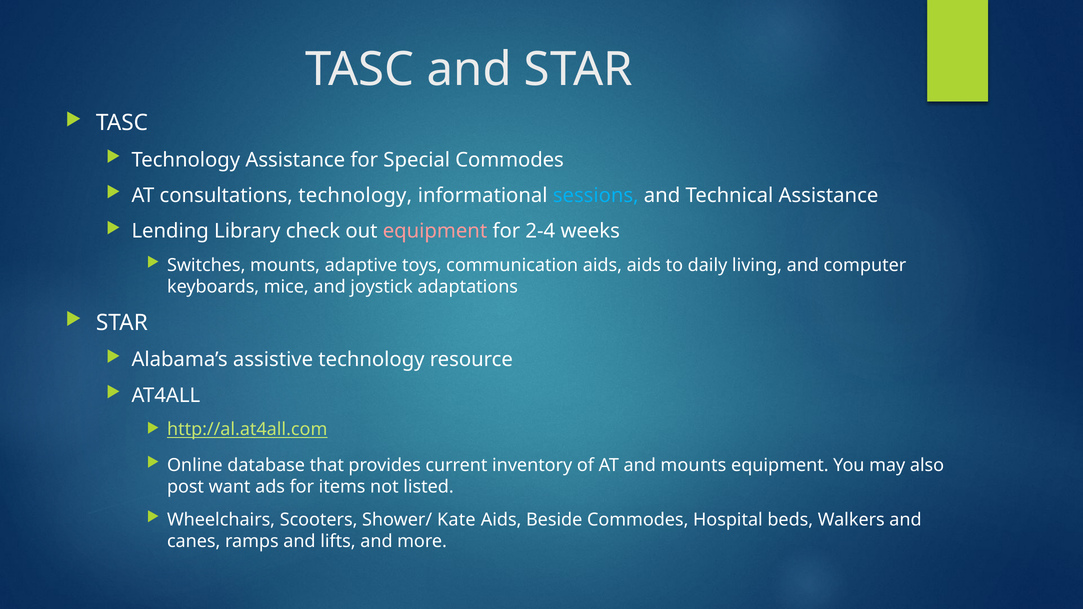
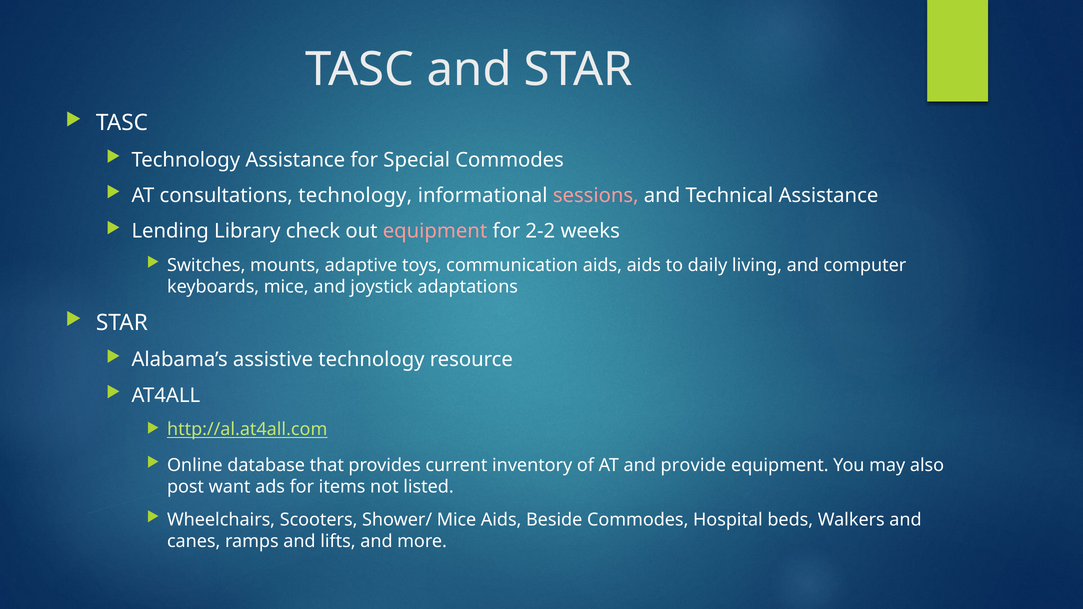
sessions colour: light blue -> pink (596, 196)
2-4: 2-4 -> 2-2 (540, 231)
and mounts: mounts -> provide (693, 465)
Shower/ Kate: Kate -> Mice (457, 520)
